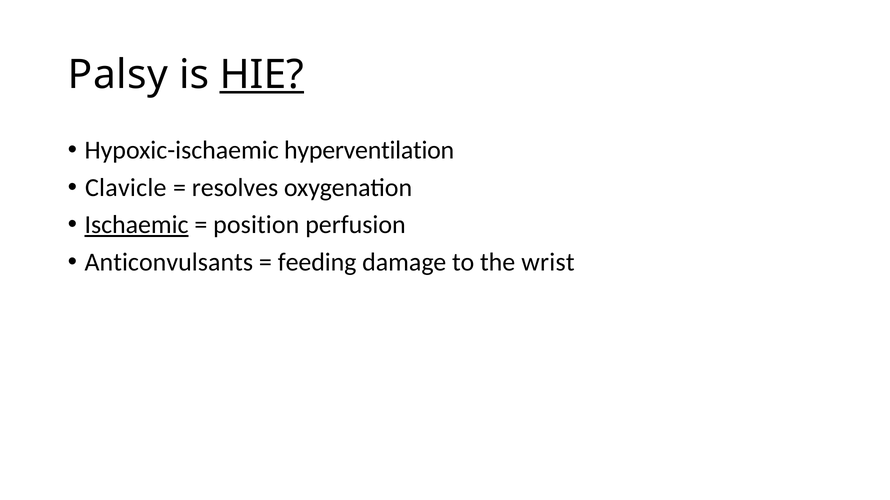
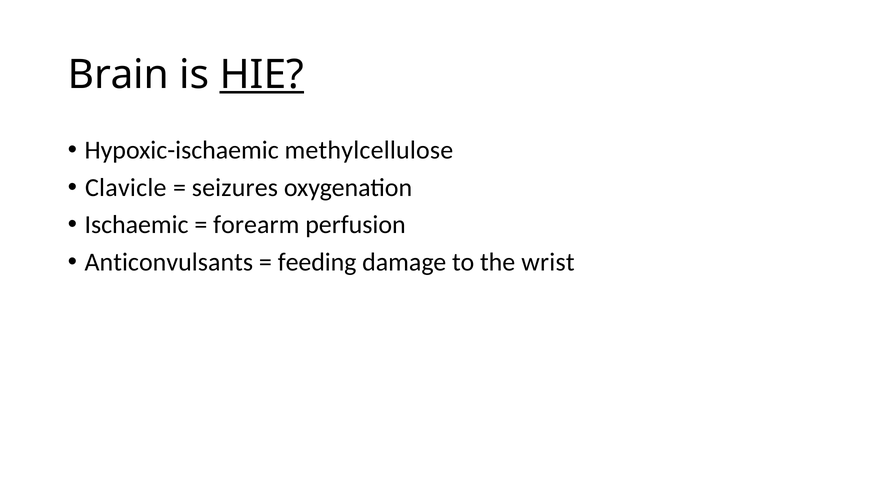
Palsy: Palsy -> Brain (118, 75)
hyperventilation: hyperventilation -> methylcellulose (369, 150)
resolves: resolves -> seizures (235, 188)
Ischaemic underline: present -> none (137, 225)
position: position -> forearm (256, 225)
